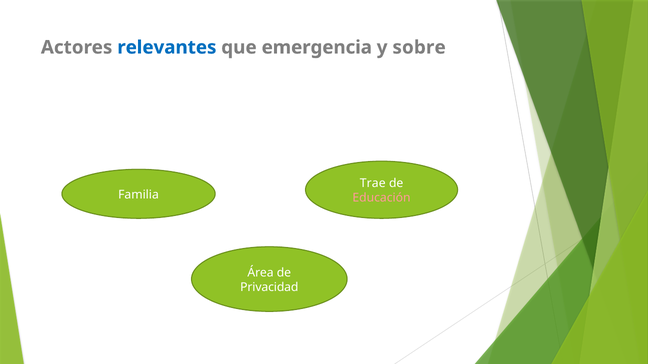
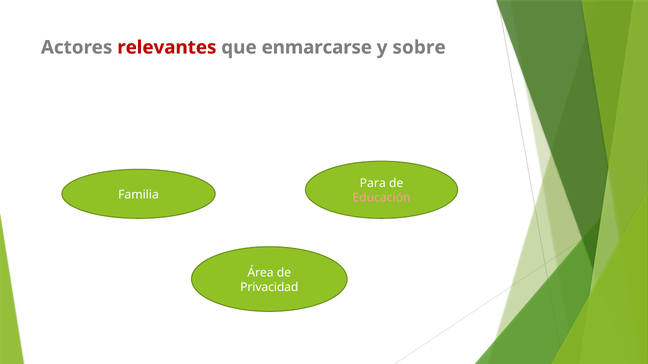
relevantes colour: blue -> red (167, 47)
emergencia: emergencia -> enmarcarse (317, 47)
Trae: Trae -> Para (373, 184)
